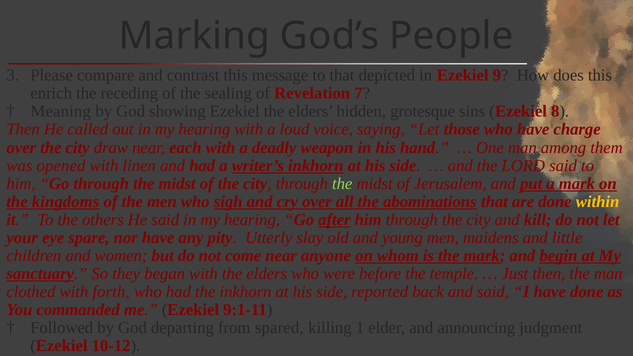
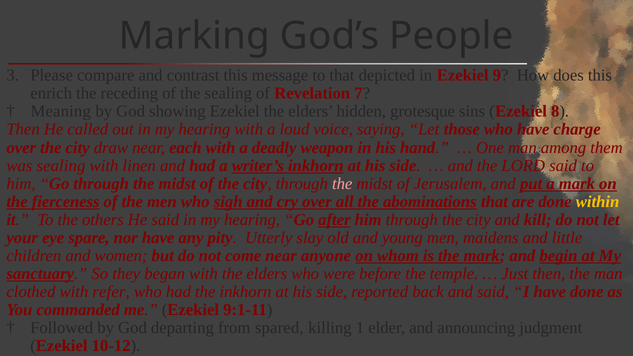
was opened: opened -> sealing (61, 166)
the colour: light green -> pink (342, 184)
kingdoms: kingdoms -> fierceness (66, 202)
forth: forth -> refer (111, 292)
